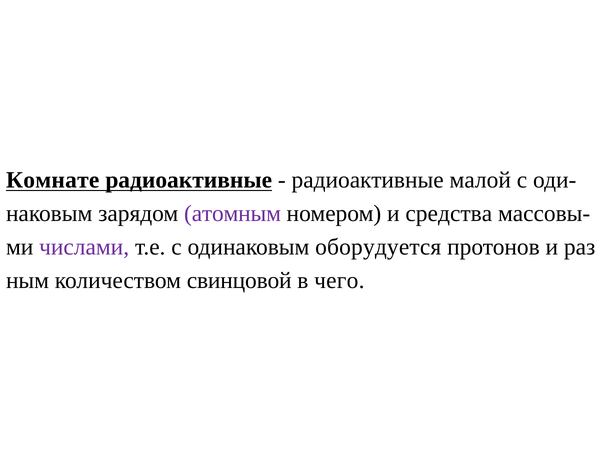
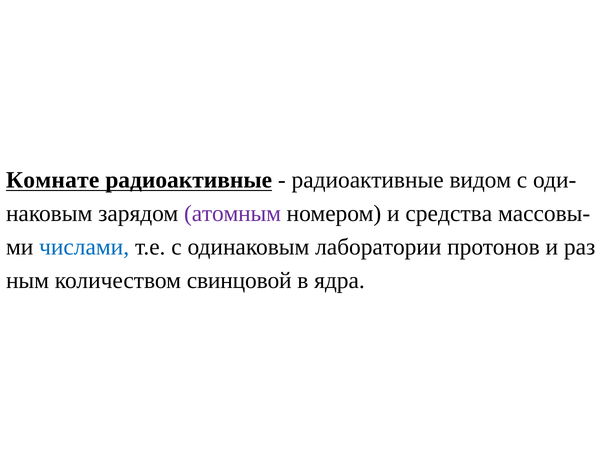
малой: малой -> видом (480, 180)
числами colour: purple -> blue (84, 247)
оборудуется: оборудуется -> лаборатории (378, 247)
чего: чего -> ядра (340, 281)
